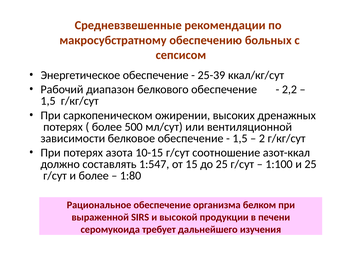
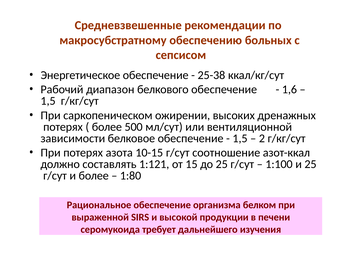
25-39: 25-39 -> 25-38 (211, 75)
2,2: 2,2 -> 1,6 (289, 89)
1:547: 1:547 -> 1:121 (154, 164)
